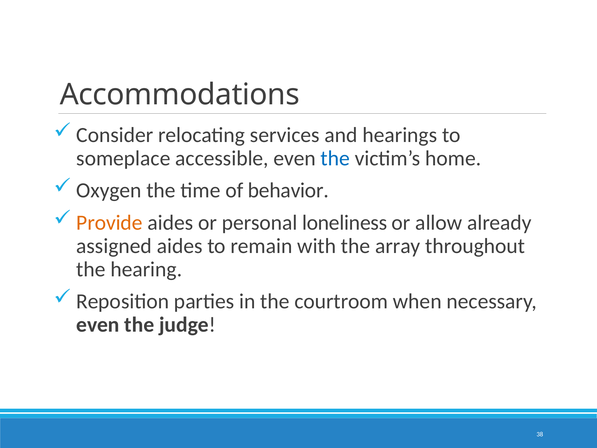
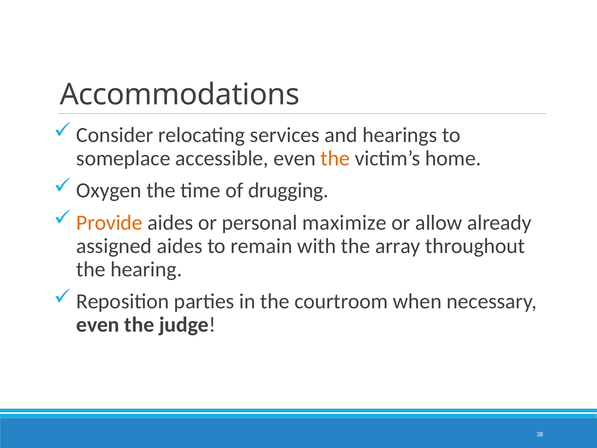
the colour: blue -> orange (335, 158)
behavior: behavior -> drugging (288, 190)
loneliness: loneliness -> maximize (344, 222)
